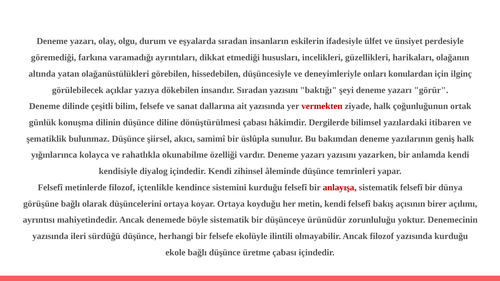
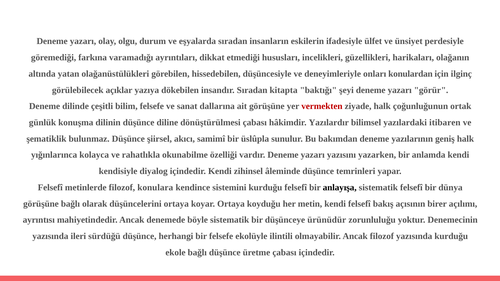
Sıradan yazısını: yazısını -> kitapta (284, 90)
ait yazısında: yazısında -> görüşüne (267, 106)
Dergilerde: Dergilerde -> Yazılardır (329, 123)
içtenlikle: içtenlikle -> konulara (155, 188)
anlayışa colour: red -> black (340, 188)
